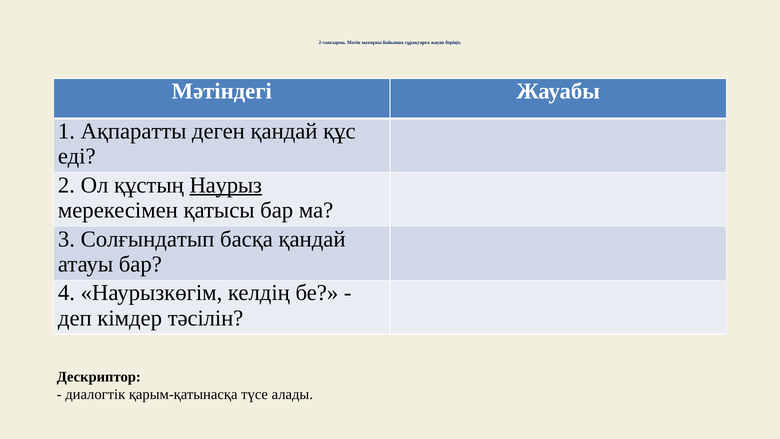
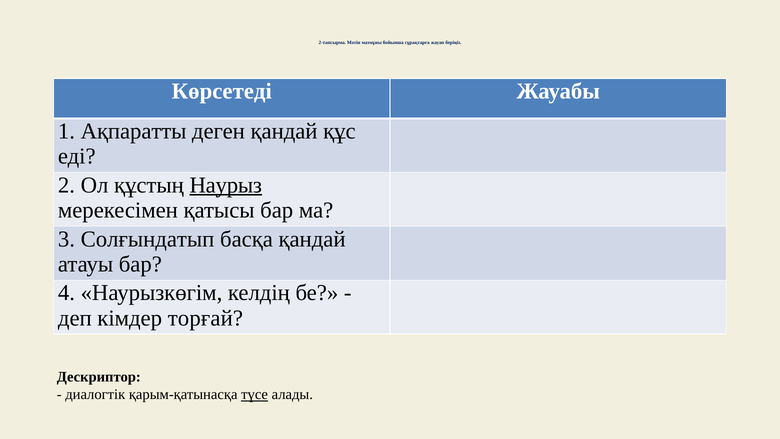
Мәтіндегі: Мәтіндегі -> Көрсетеді (222, 91)
тәсілін: тәсілін -> торғай (205, 318)
түсе underline: none -> present (255, 394)
